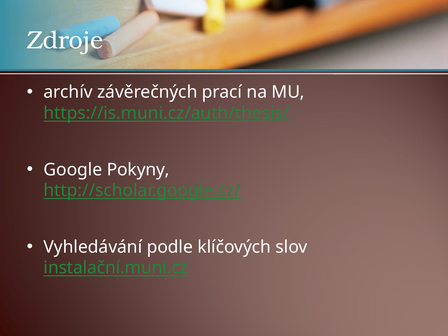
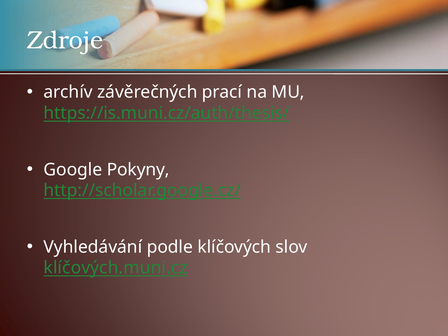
instalační.muni.cz: instalační.muni.cz -> klíčových.muni.cz (116, 268)
